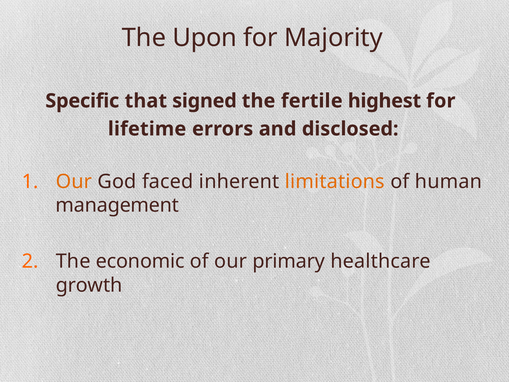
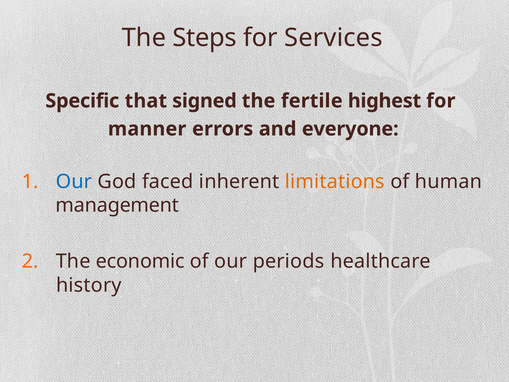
Upon: Upon -> Steps (205, 38)
Majority: Majority -> Services (333, 38)
lifetime: lifetime -> manner (147, 129)
disclosed: disclosed -> everyone (350, 129)
Our colour: orange -> blue (74, 181)
primary: primary -> periods (289, 261)
growth: growth -> history (89, 285)
